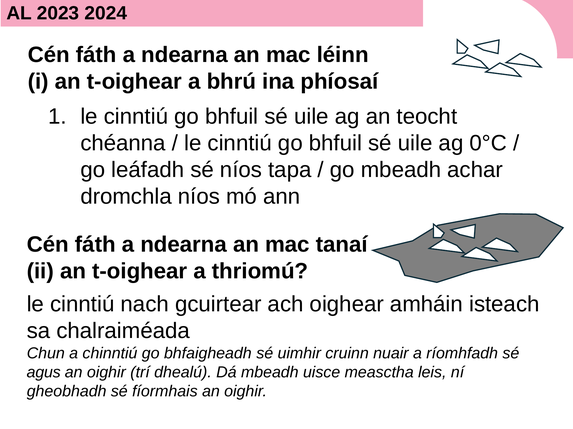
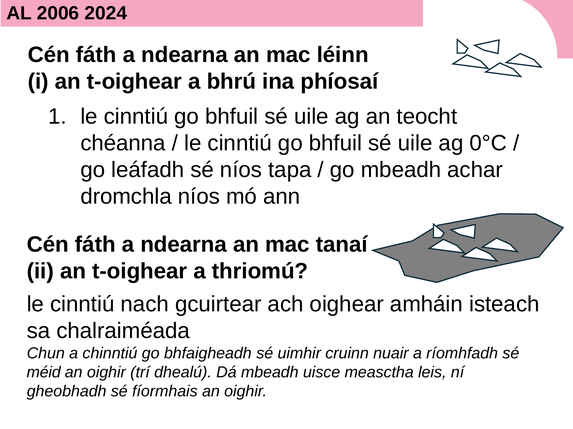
2023: 2023 -> 2006 (58, 13)
agus: agus -> méid (44, 373)
